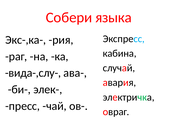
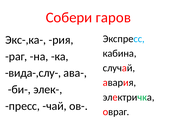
языка: языка -> гаров (113, 17)
